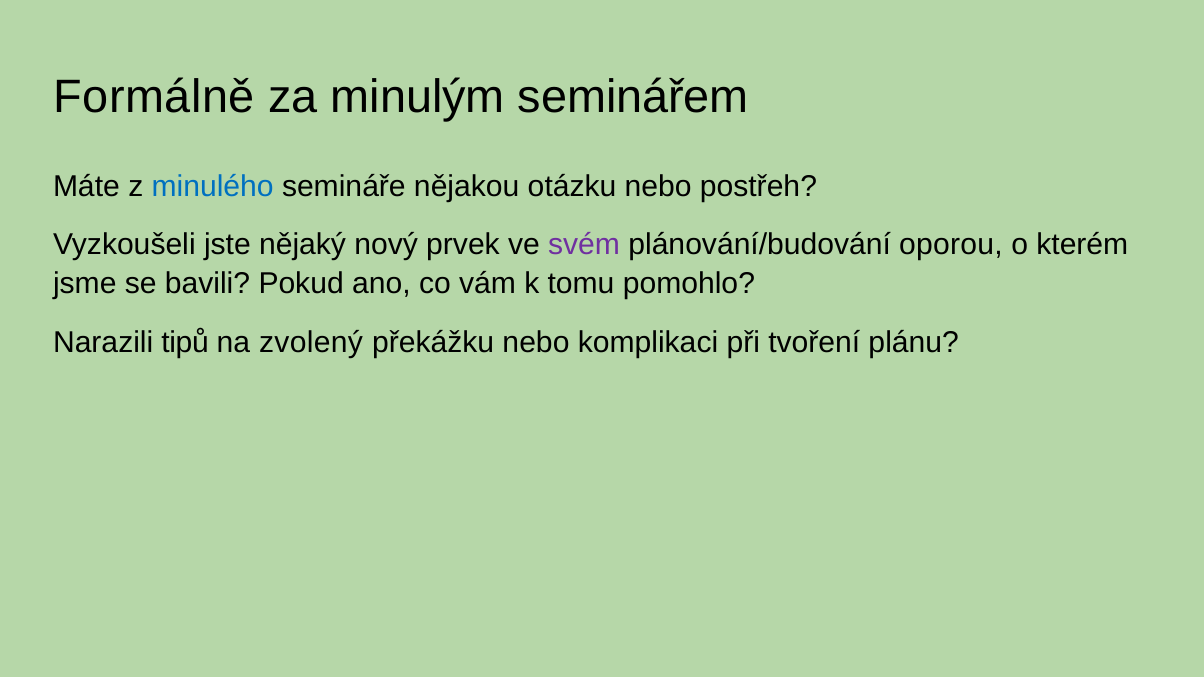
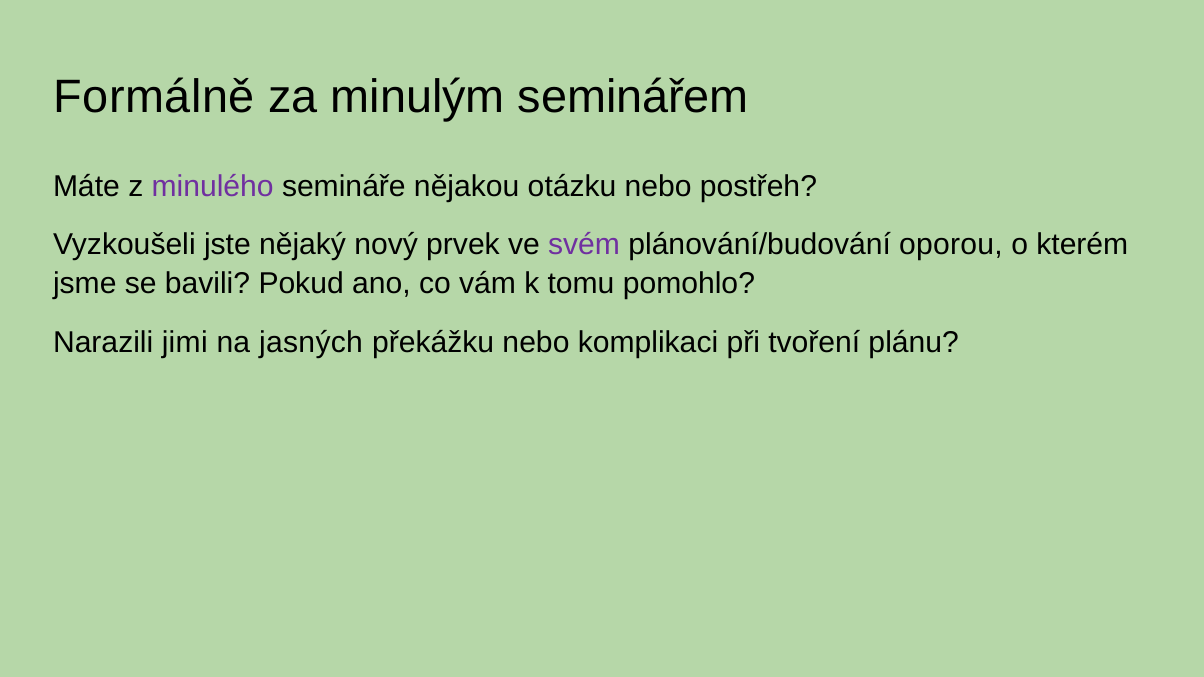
minulého colour: blue -> purple (213, 186)
tipů: tipů -> jimi (185, 342)
zvolený: zvolený -> jasných (311, 342)
